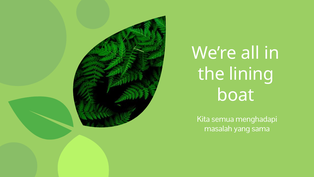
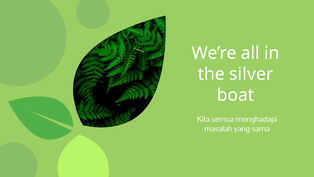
lining: lining -> silver (251, 74)
